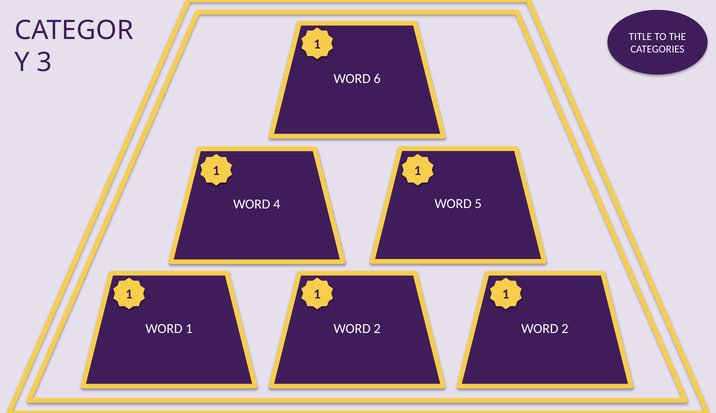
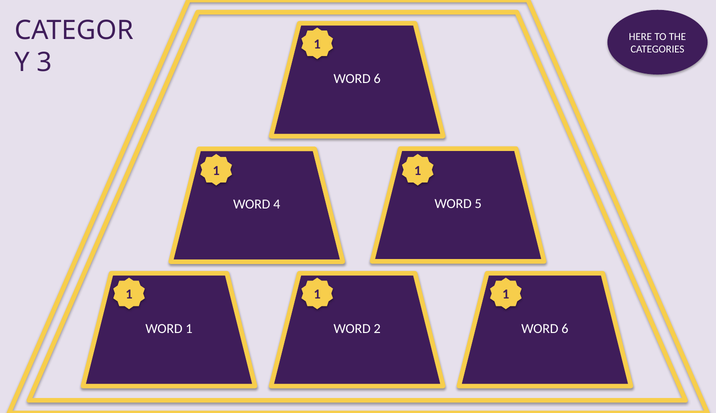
TITLE: TITLE -> HERE (640, 37)
2 WORD 2: 2 -> 6 (565, 329)
